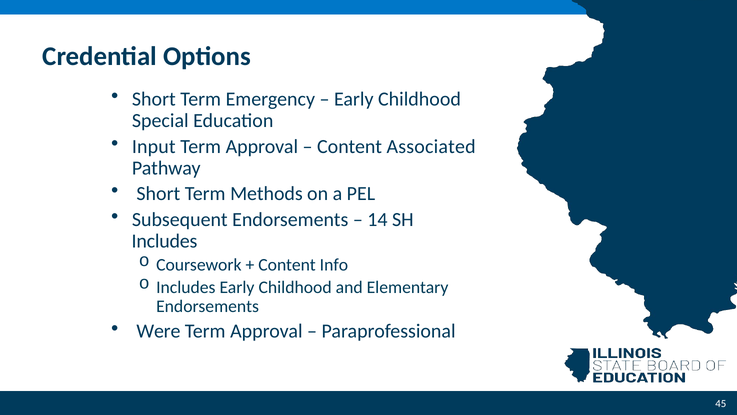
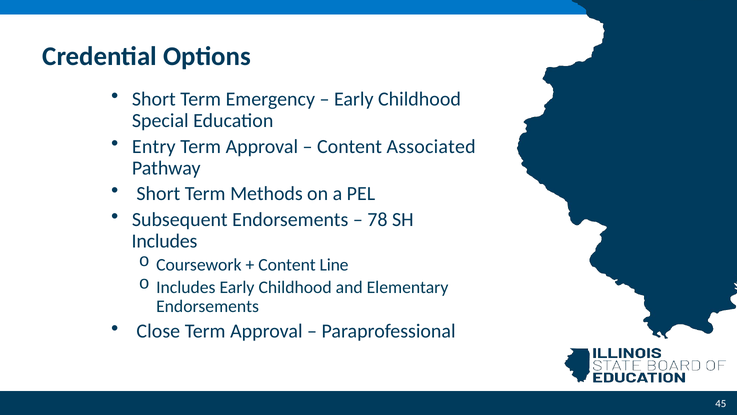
Input: Input -> Entry (154, 146)
14: 14 -> 78 (377, 219)
Info: Info -> Line (334, 264)
Were: Were -> Close (158, 331)
